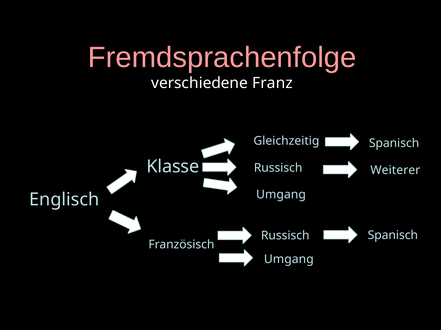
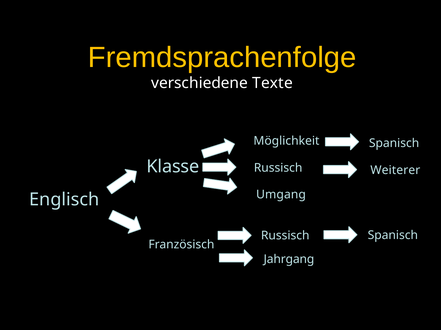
Fremdsprachenfolge colour: pink -> yellow (222, 58)
Franz: Franz -> Texte (273, 83)
Gleichzeitig: Gleichzeitig -> Möglichkeit (286, 141)
Umgang: Umgang -> Jahrgang (289, 260)
